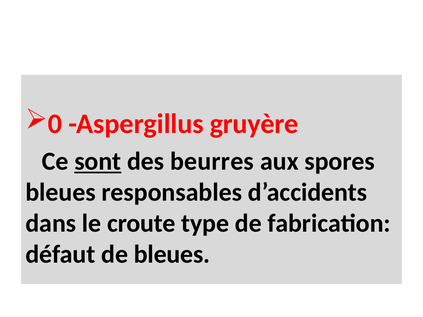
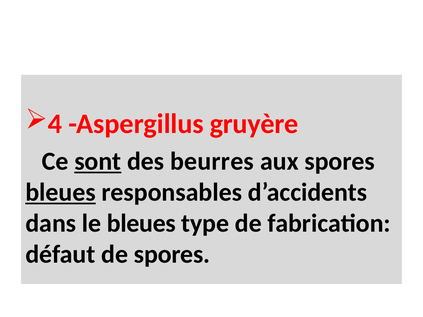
0: 0 -> 4 (55, 124)
bleues underline: none -> present (61, 192)
le croute: croute -> bleues (141, 224)
de bleues: bleues -> spores (172, 255)
